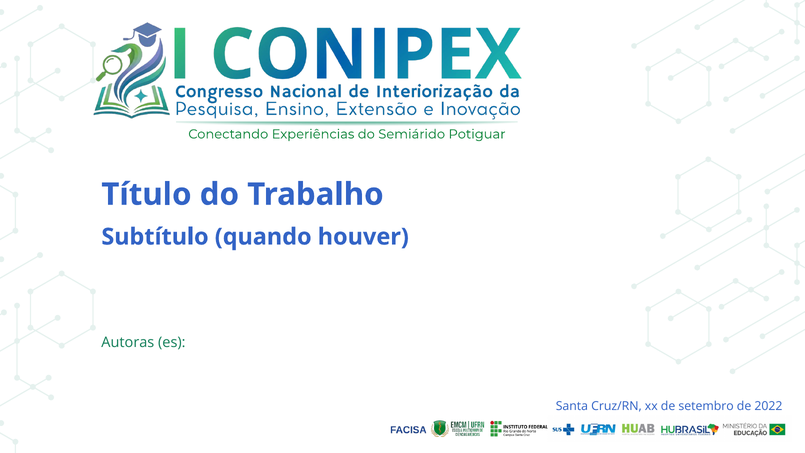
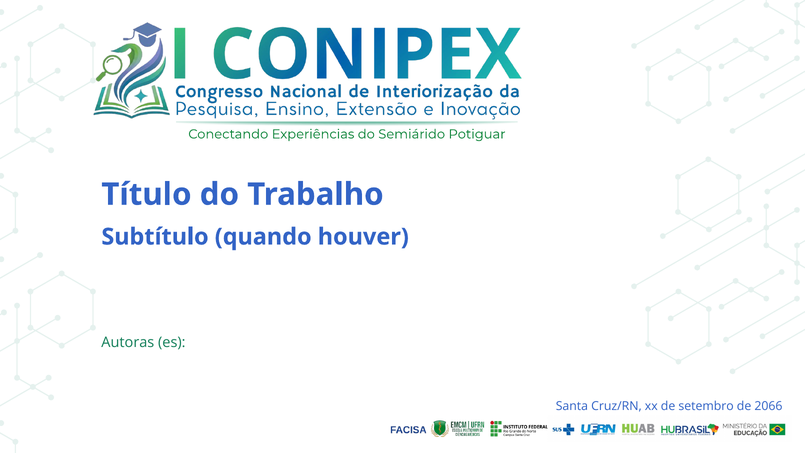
2022: 2022 -> 2066 (768, 406)
